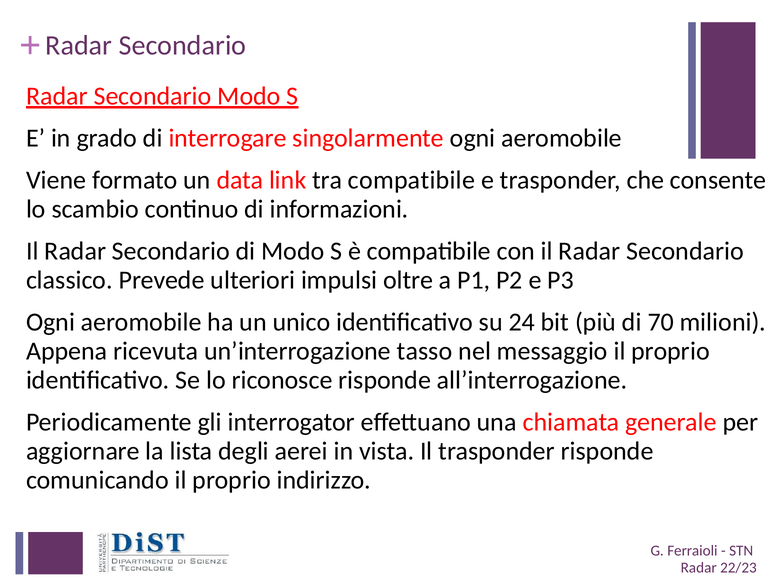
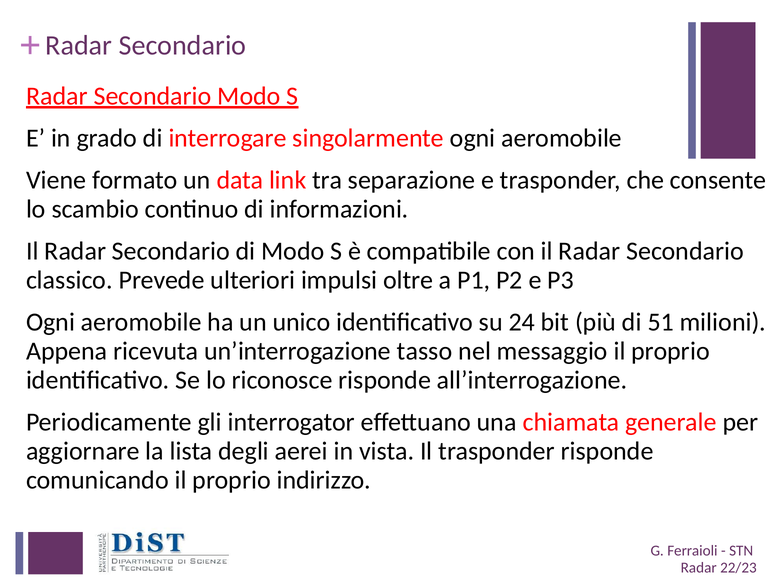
tra compatibile: compatibile -> separazione (412, 180)
70: 70 -> 51 (661, 322)
